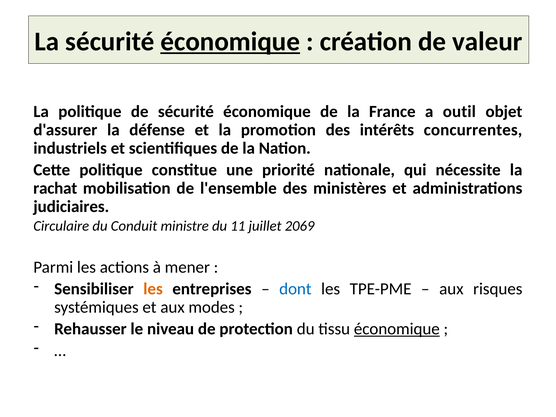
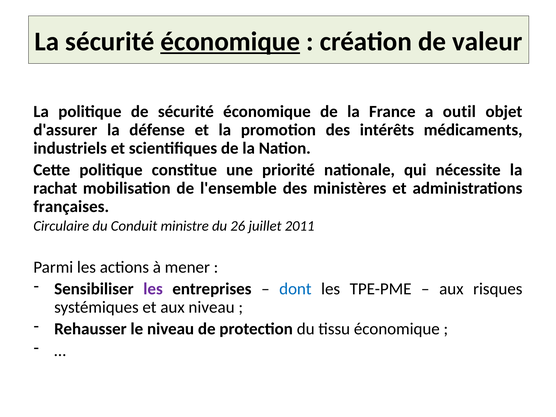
concurrentes: concurrentes -> médicaments (473, 130)
judiciaires: judiciaires -> françaises (71, 207)
11: 11 -> 26 (238, 226)
2069: 2069 -> 2011 (300, 226)
les colour: orange -> purple (153, 289)
aux modes: modes -> niveau (212, 307)
économique underline: present -> none (397, 329)
